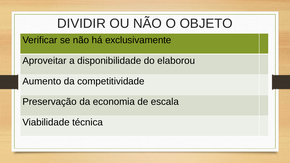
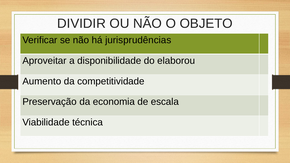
exclusivamente: exclusivamente -> jurisprudências (138, 40)
